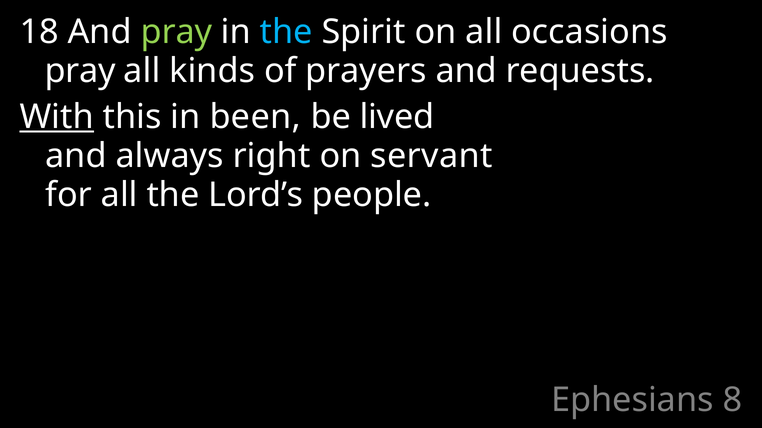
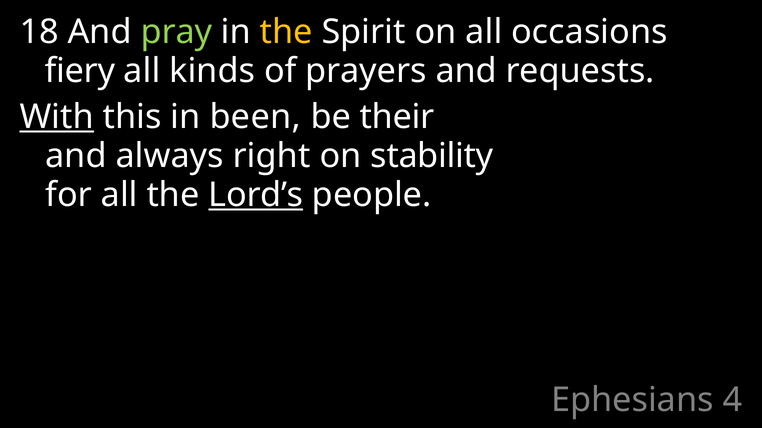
the colour: light blue -> yellow (286, 32)
pray: pray -> fiery (80, 71)
lived: lived -> their (397, 117)
servant: servant -> stability (432, 156)
Lord’s underline: none -> present (256, 195)
8: 8 -> 4 (733, 400)
